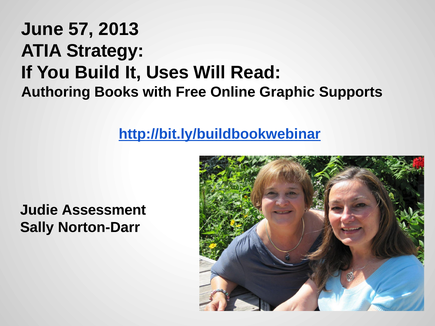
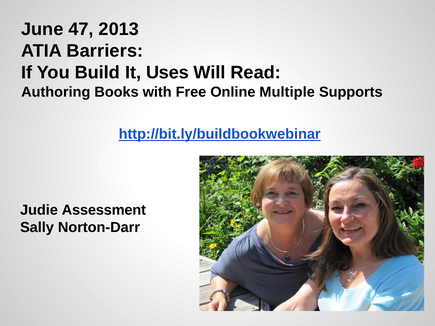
57: 57 -> 47 (81, 29)
Strategy: Strategy -> Barriers (105, 51)
Graphic: Graphic -> Multiple (287, 92)
